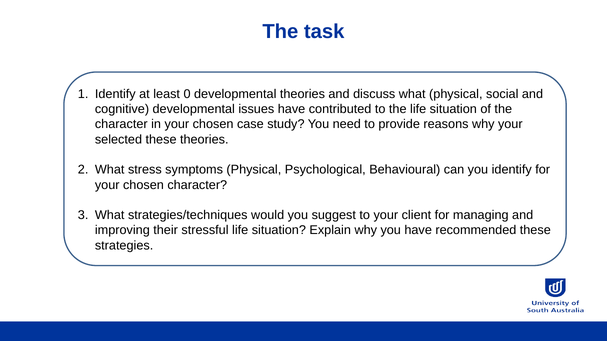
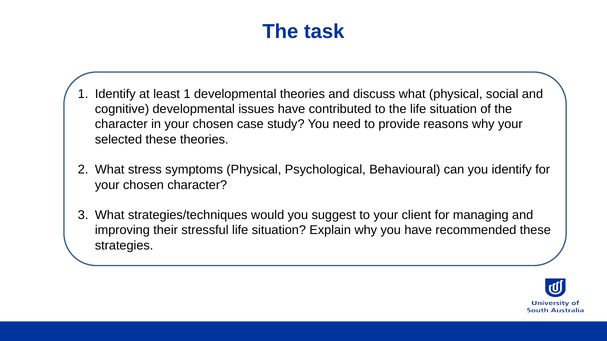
least 0: 0 -> 1 (187, 94)
